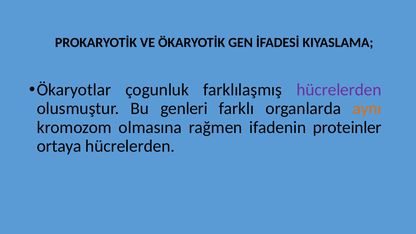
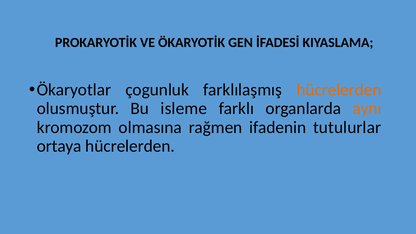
hücrelerden colour: purple -> orange (339, 90)
genleri: genleri -> isleme (184, 109)
proteinler: proteinler -> tutulurlar (347, 127)
